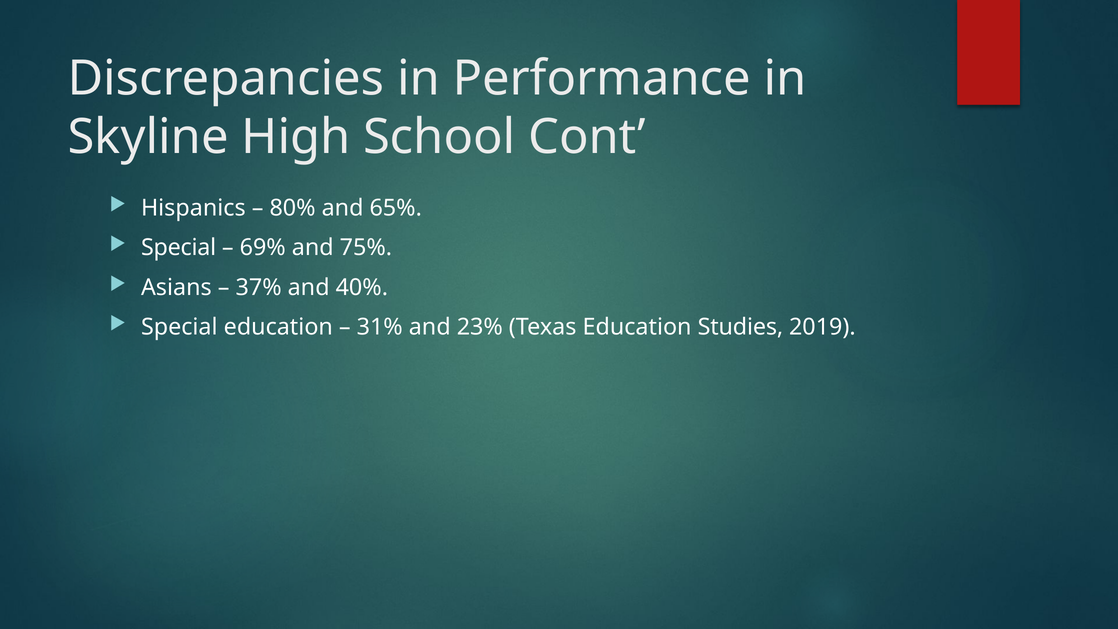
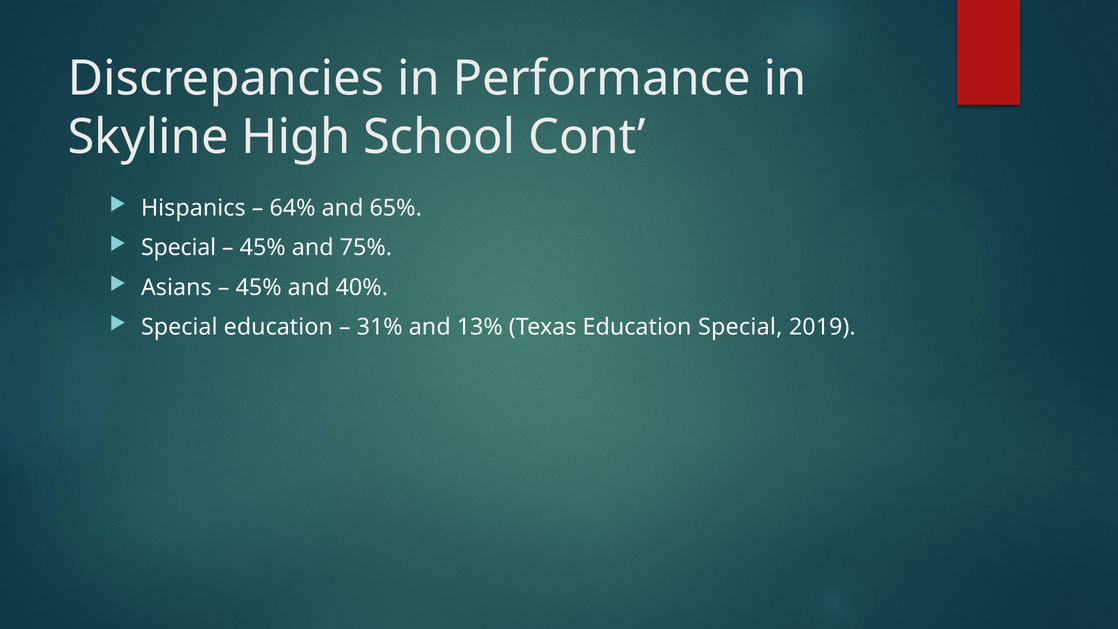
80%: 80% -> 64% (293, 208)
69%: 69% -> 45% (263, 248)
37%: 37% -> 45% (259, 287)
23%: 23% -> 13% (480, 327)
Education Studies: Studies -> Special (740, 327)
